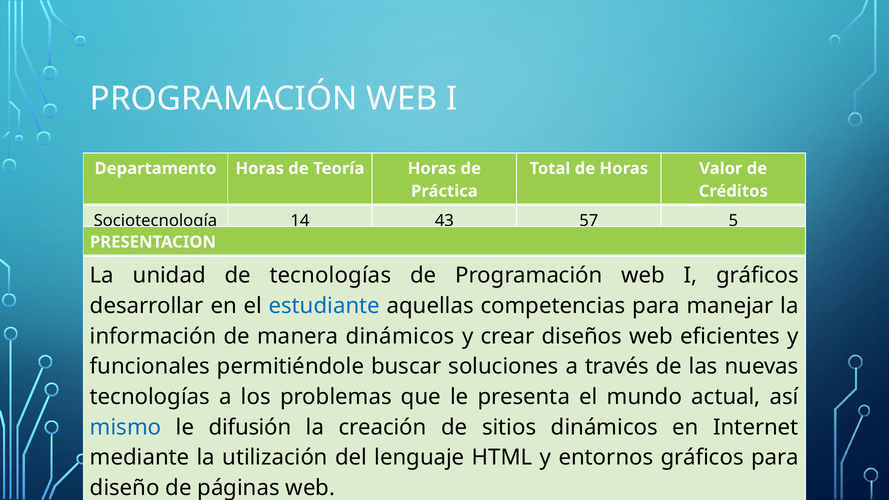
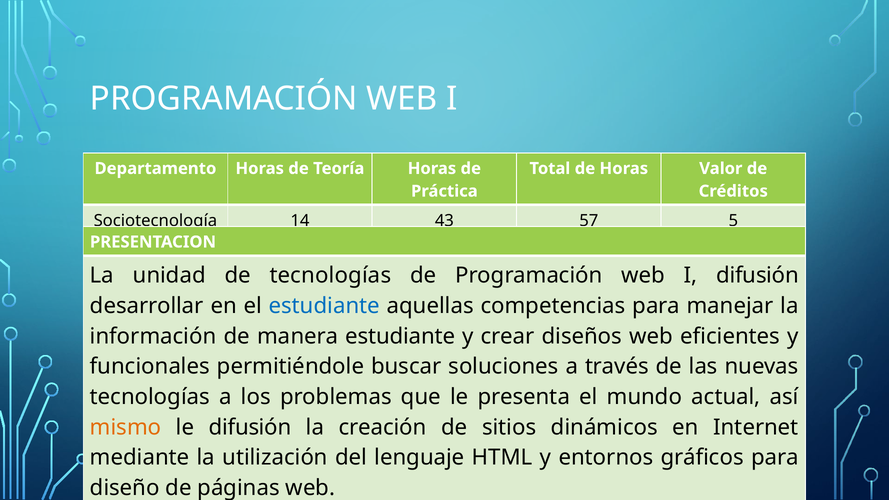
I gráficos: gráficos -> difusión (758, 276)
manera dinámicos: dinámicos -> estudiante (400, 336)
mismo colour: blue -> orange (126, 427)
